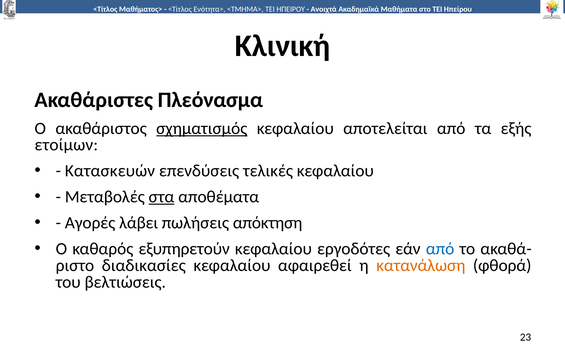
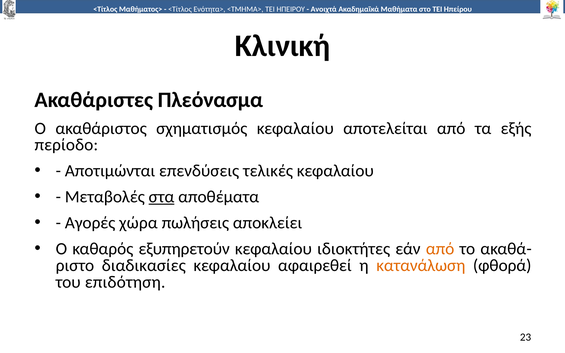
σχηματισμός underline: present -> none (202, 128)
ετοίμων: ετοίμων -> περίοδο (66, 145)
Κατασκευών: Κατασκευών -> Αποτιμώνται (110, 171)
λάβει: λάβει -> χώρα (138, 223)
απόκτηση: απόκτηση -> αποκλείει (268, 223)
εργοδότες: εργοδότες -> ιδιοκτήτες (354, 249)
από colour: blue -> orange (440, 249)
βελτιώσεις: βελτιώσεις -> επιδότηση (125, 282)
